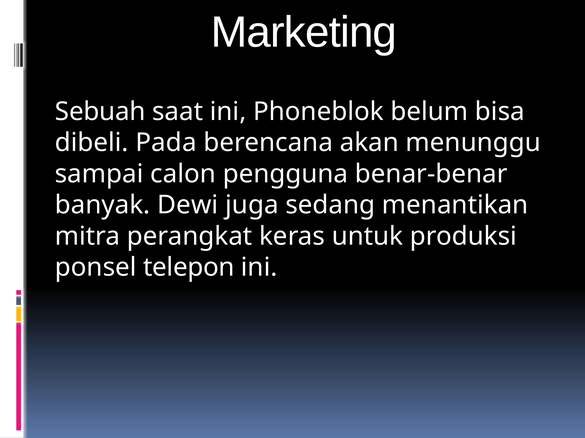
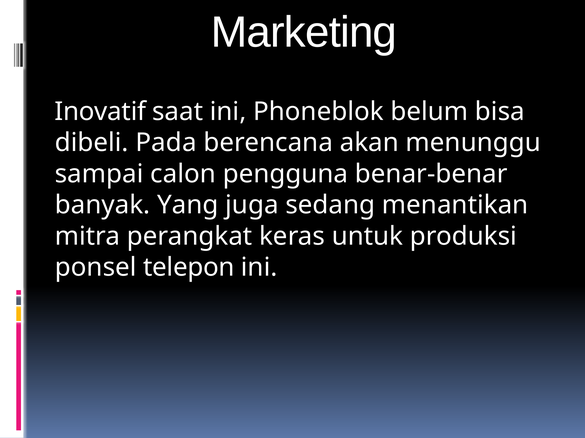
Sebuah: Sebuah -> Inovatif (100, 112)
Dewi: Dewi -> Yang (188, 205)
